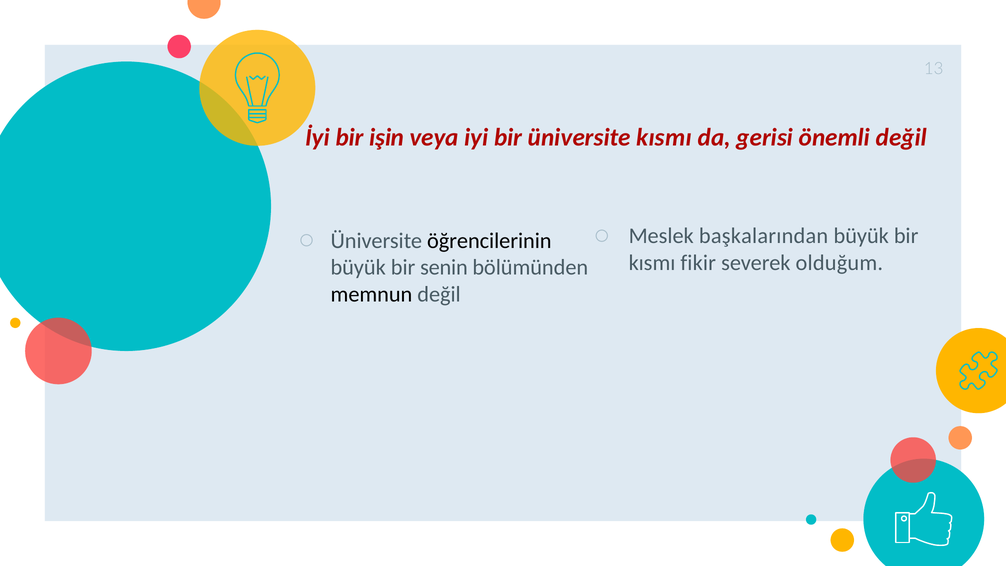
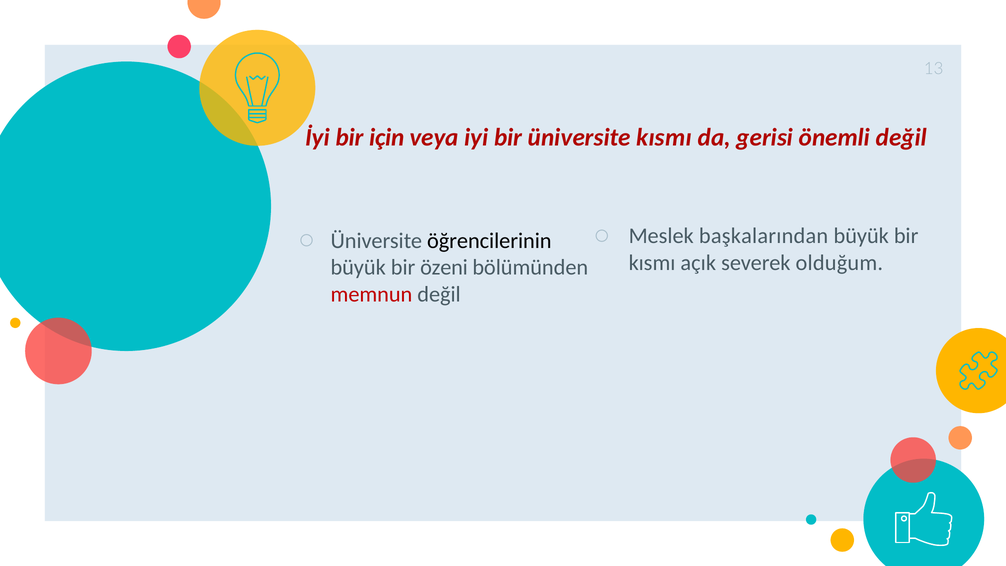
işin: işin -> için (387, 137)
fikir: fikir -> açık (698, 263)
senin: senin -> özeni (444, 267)
memnun colour: black -> red (371, 294)
